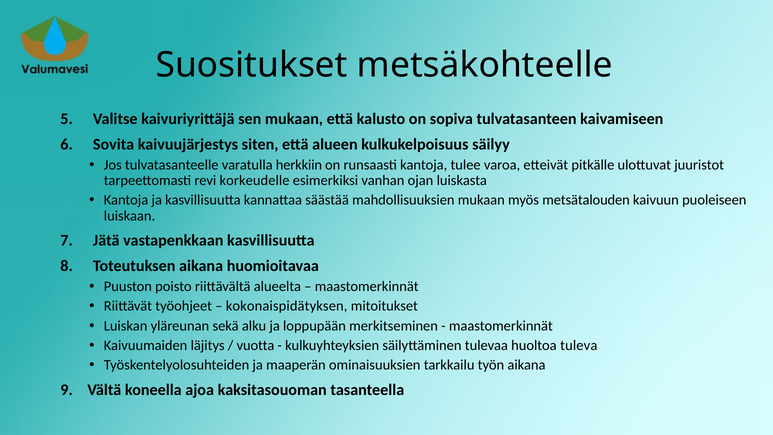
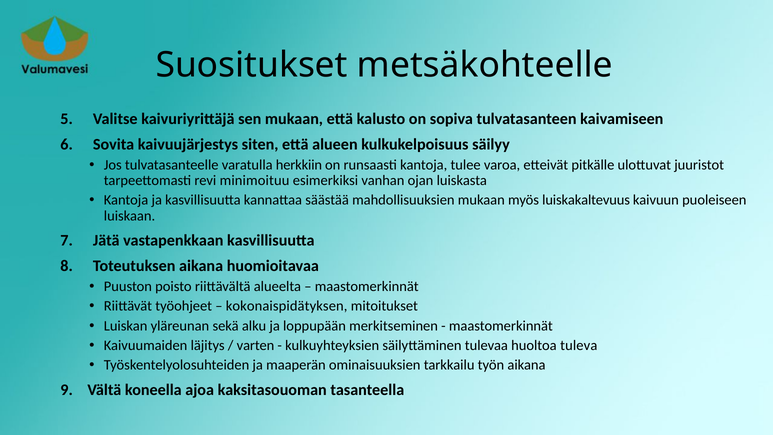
korkeudelle: korkeudelle -> minimoituu (255, 180)
metsätalouden: metsätalouden -> luiskakaltevuus (586, 200)
vuotta: vuotta -> varten (256, 345)
